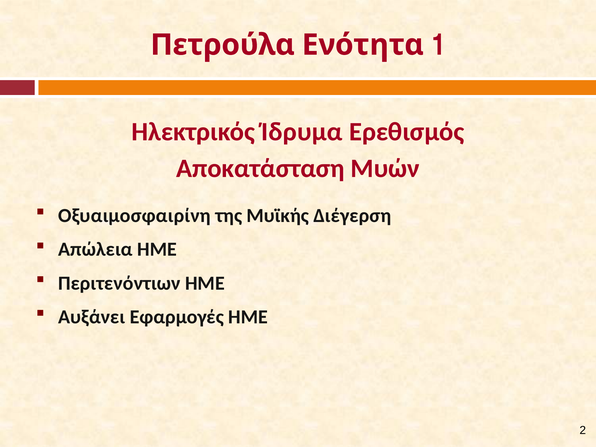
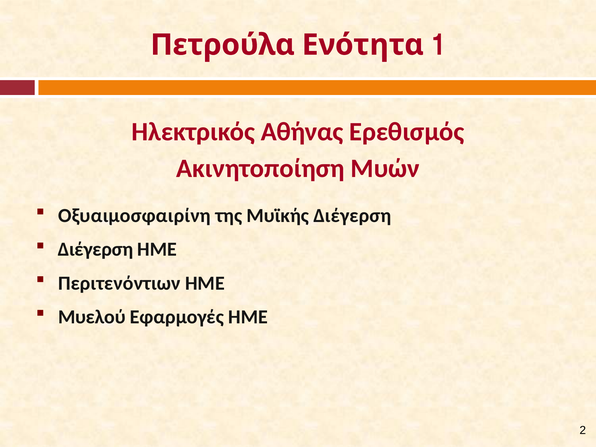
Ίδρυμα: Ίδρυμα -> Αθήνας (302, 132)
Αποκατάσταση: Αποκατάσταση -> Ακινητοποίηση (260, 168)
Απώλεια: Απώλεια -> Διέγερση (96, 249)
Αυξάνει: Αυξάνει -> Μυελού (92, 317)
